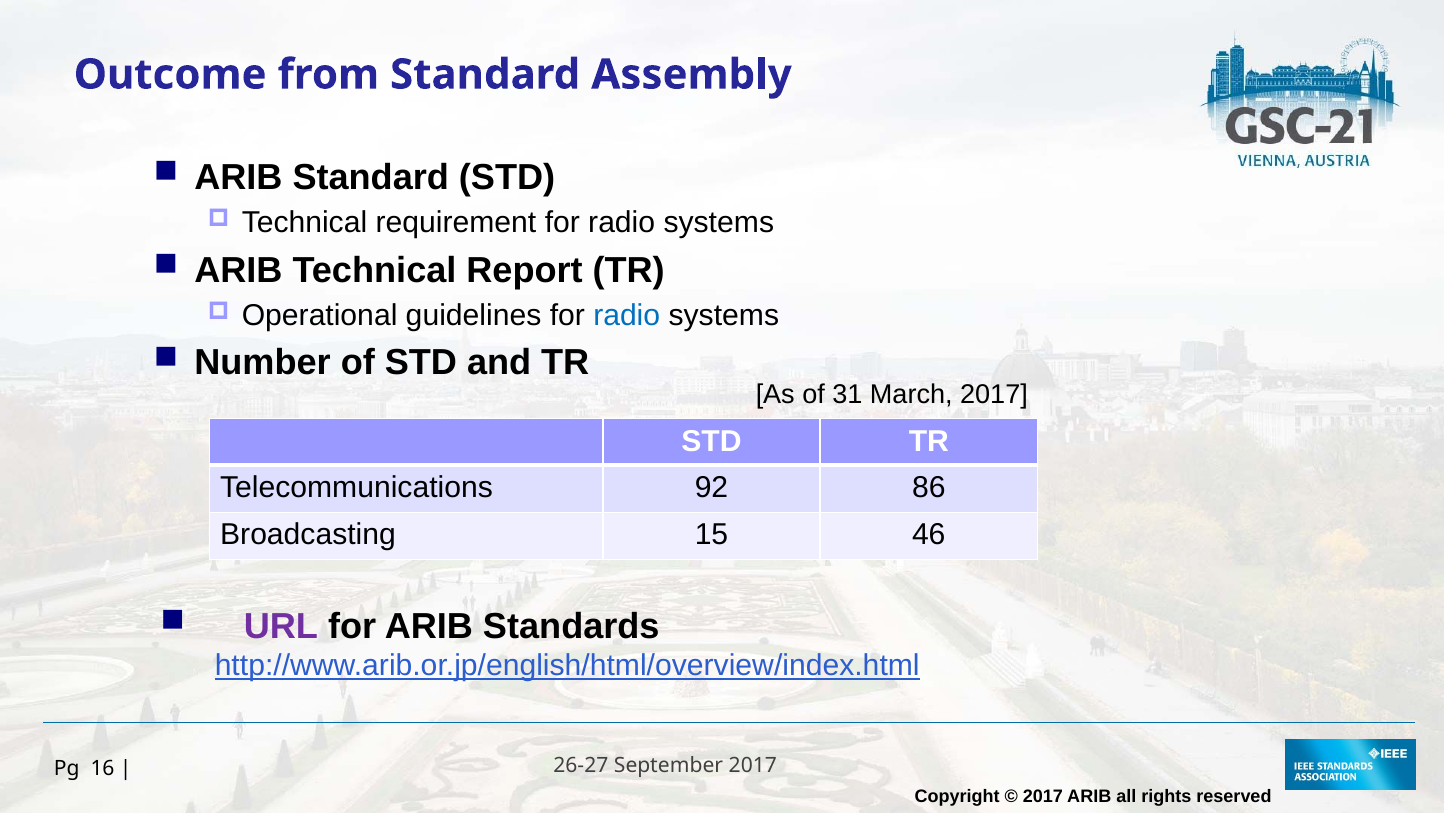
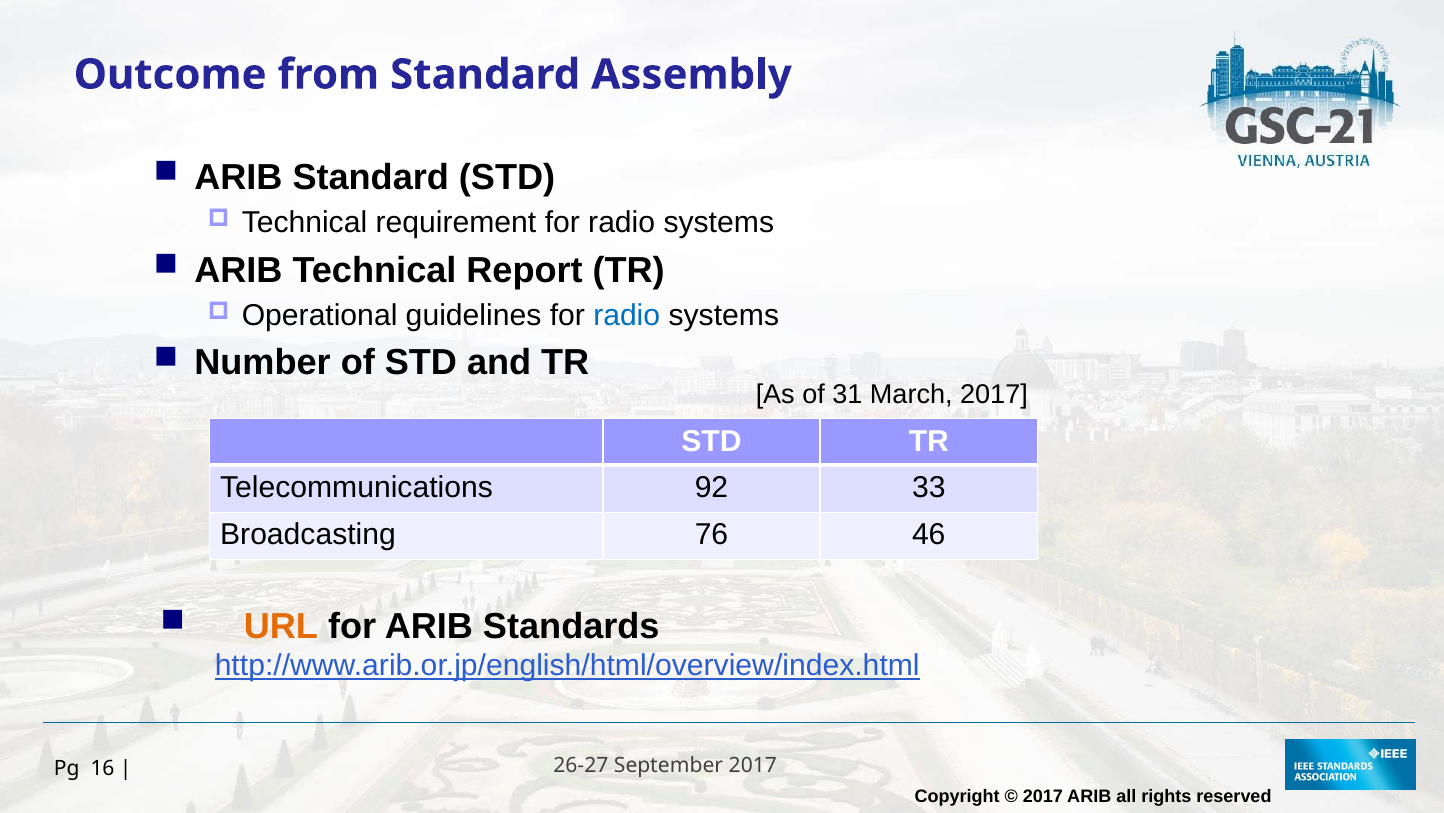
86: 86 -> 33 (929, 488)
15: 15 -> 76 (712, 535)
URL colour: purple -> orange (281, 626)
